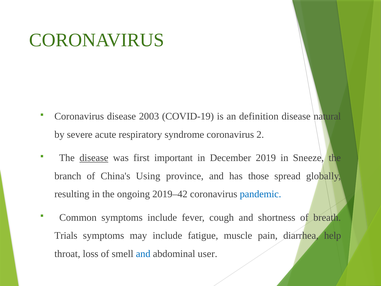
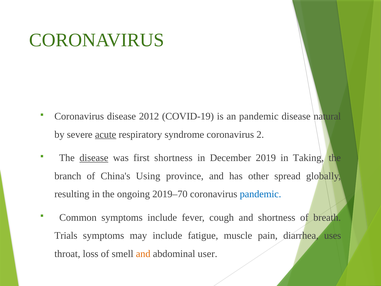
2003: 2003 -> 2012 (149, 116)
an definition: definition -> pandemic (259, 116)
acute underline: none -> present (106, 134)
first important: important -> shortness (173, 158)
Sneeze: Sneeze -> Taking (308, 158)
those: those -> other (258, 176)
2019–42: 2019–42 -> 2019–70 (170, 194)
help: help -> uses (333, 235)
and colour: blue -> orange (143, 253)
